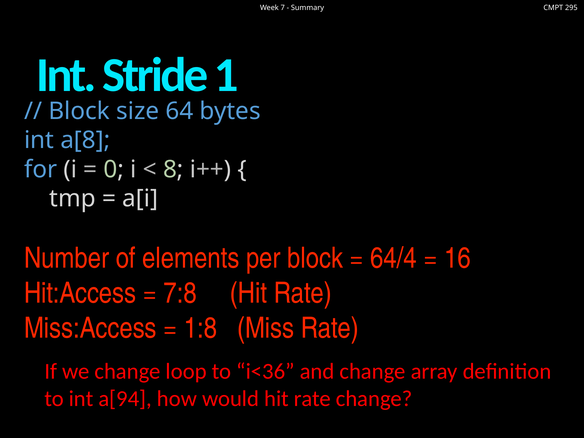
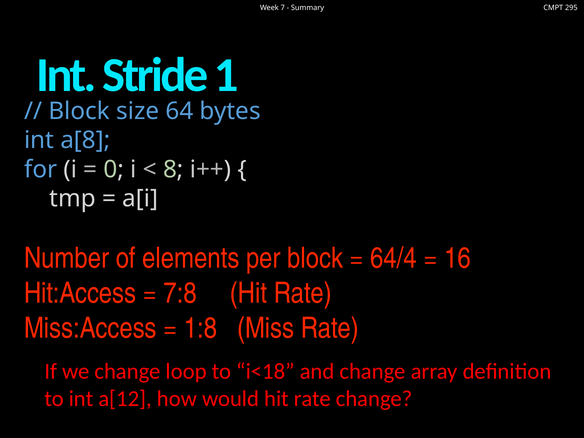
i<36: i<36 -> i<18 (265, 371)
a[94: a[94 -> a[12 (125, 399)
